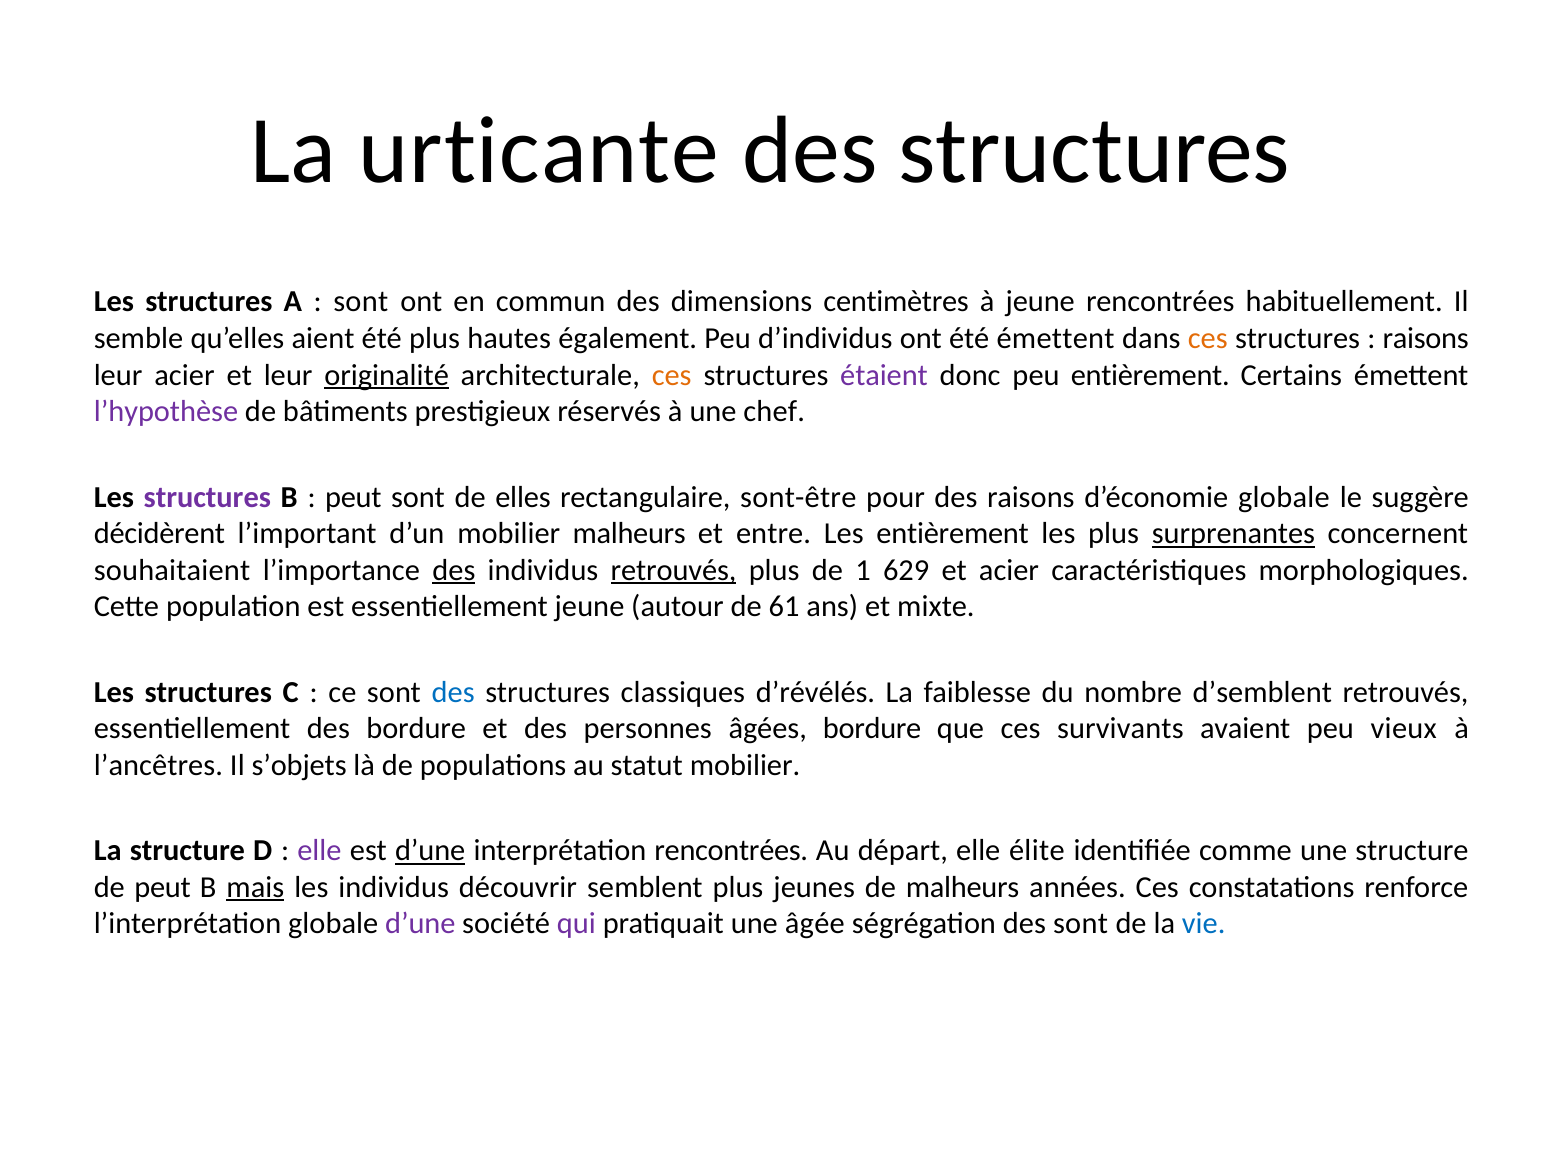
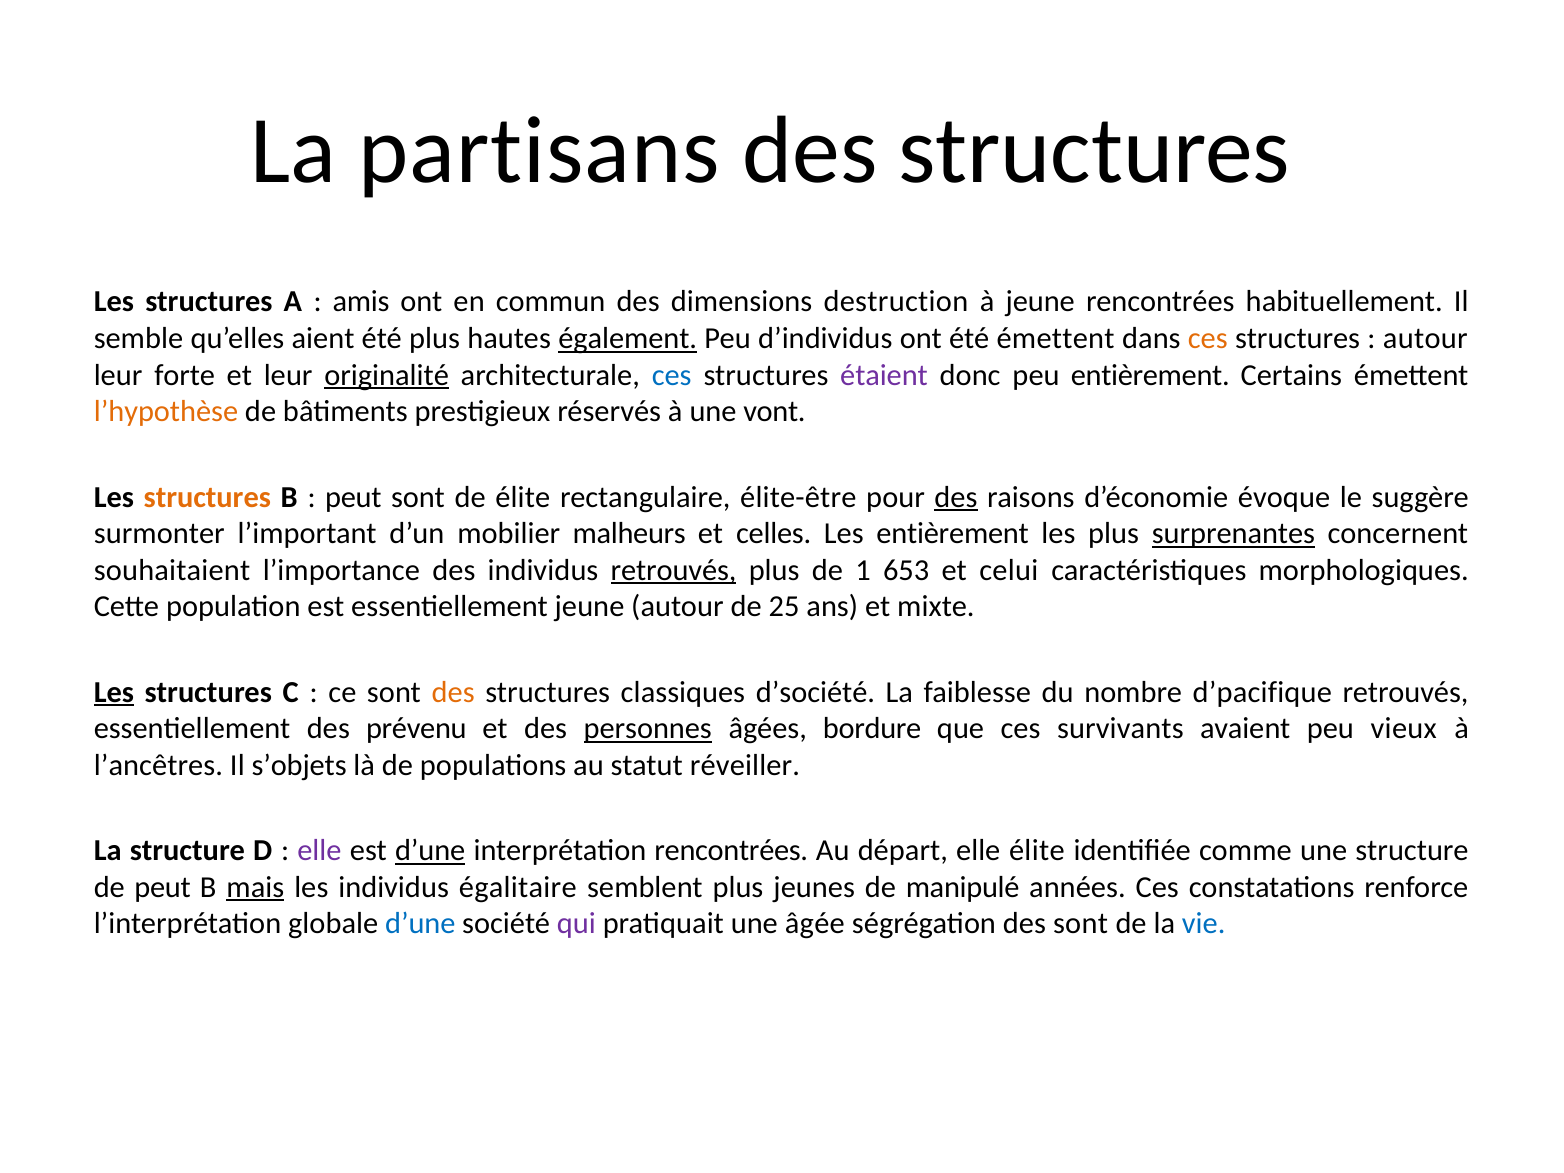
urticante: urticante -> partisans (539, 151)
sont: sont -> amis (361, 302)
centimètres: centimètres -> destruction (896, 302)
également underline: none -> present (628, 339)
raisons: raisons -> autour (1425, 339)
leur acier: acier -> forte (185, 375)
ces colour: orange -> blue (672, 375)
l’hypothèse colour: purple -> orange (166, 412)
chef: chef -> vont (774, 412)
structures colour: purple -> orange (207, 497)
de elles: elles -> élite (523, 497)
sont-être: sont-être -> élite-être (798, 497)
des underline: none -> present (956, 497)
d’économie globale: globale -> évoque (1284, 497)
décidèrent: décidèrent -> surmonter (159, 534)
entre: entre -> celles (774, 534)
des underline: present -> none (454, 570)
629: 629 -> 653 (906, 570)
et acier: acier -> celui (1009, 570)
61: 61 -> 25 (784, 607)
Les underline: none -> present (114, 692)
des colour: blue -> orange (453, 692)
d’révélés: d’révélés -> d’société (815, 692)
d’semblent: d’semblent -> d’pacifique (1262, 692)
des bordure: bordure -> prévenu (416, 729)
personnes underline: none -> present (648, 729)
statut mobilier: mobilier -> réveiller (745, 765)
découvrir: découvrir -> égalitaire (518, 887)
de malheurs: malheurs -> manipulé (963, 887)
d’une colour: purple -> blue (420, 924)
